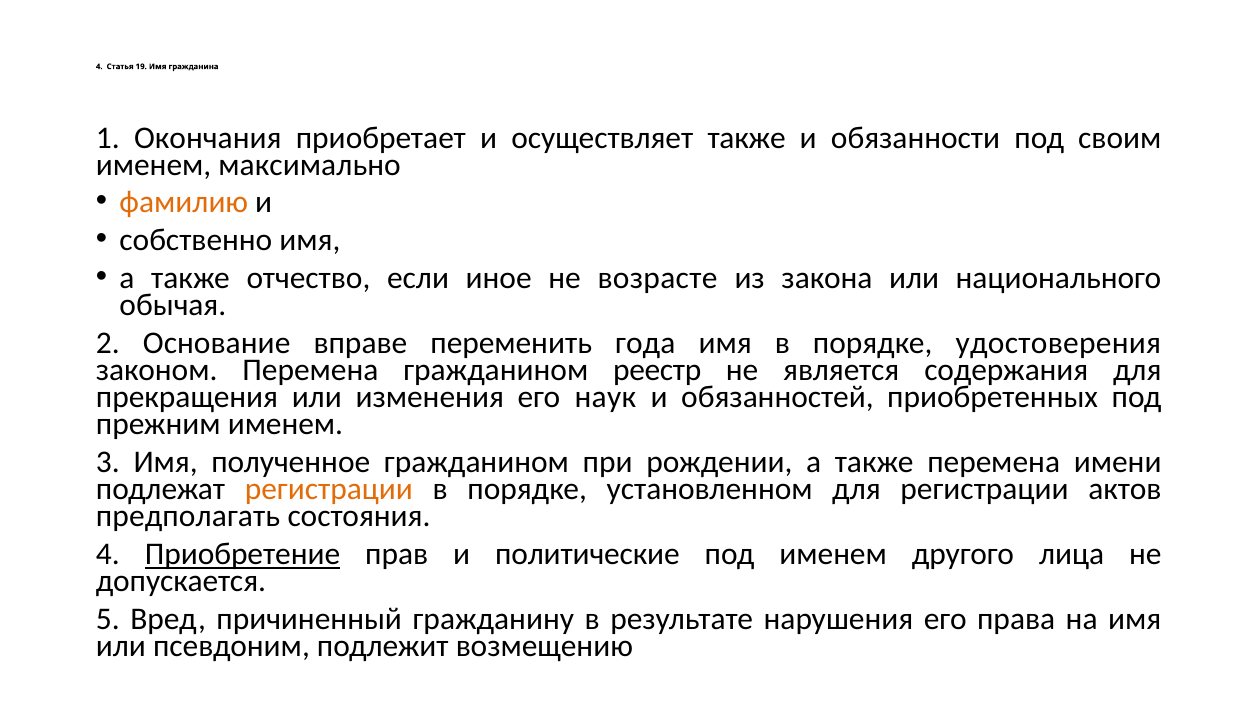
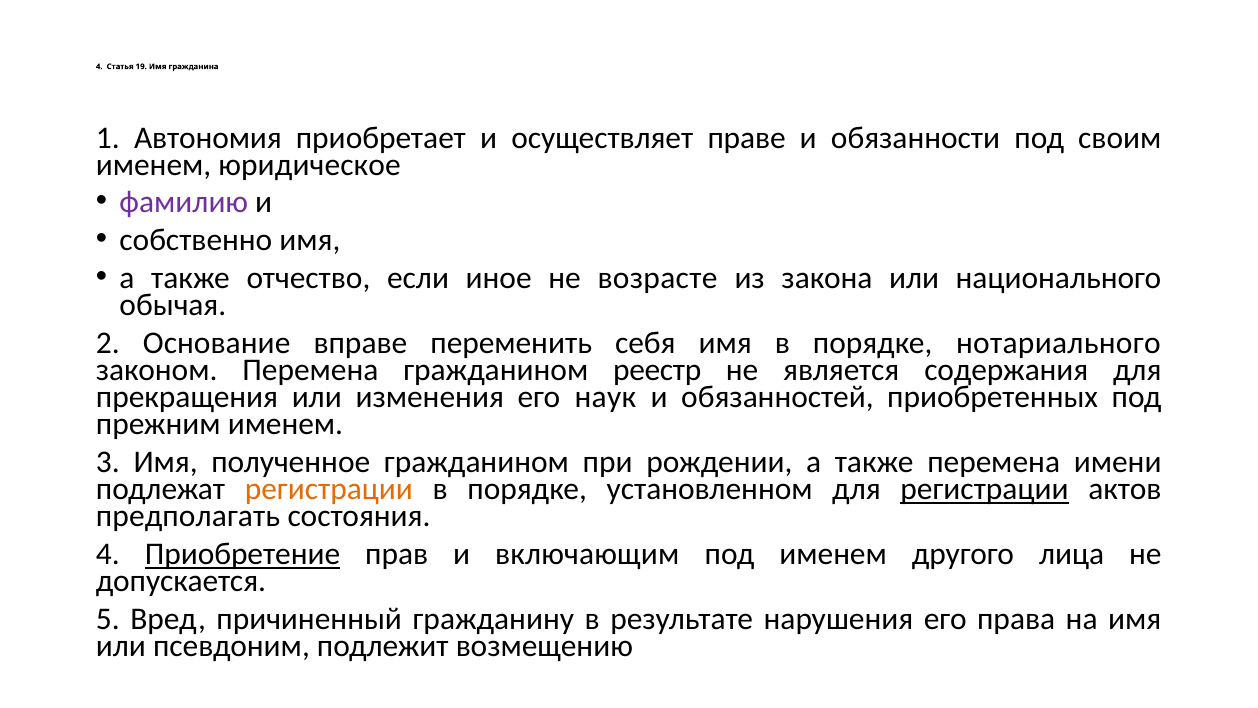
Окончания: Окончания -> Автономия (208, 138)
осуществляет также: также -> праве (747, 138)
максимально: максимально -> юридическое (310, 165)
фамилию colour: orange -> purple (184, 202)
года: года -> себя (645, 343)
удостоверения: удостоверения -> нотариального (1058, 343)
регистрации underline: none -> present (985, 489)
политические: политические -> включающим (587, 554)
